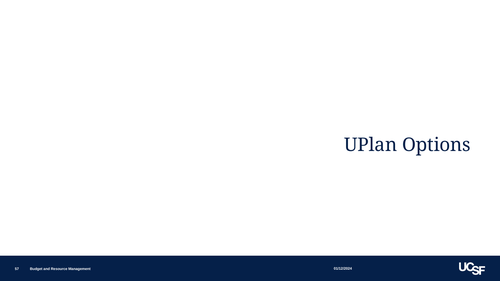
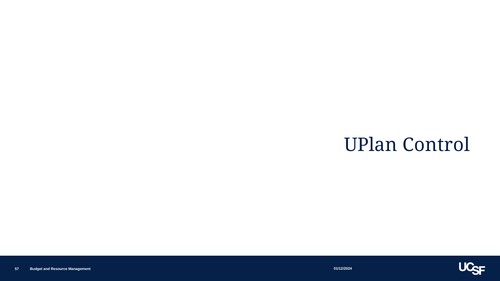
Options: Options -> Control (436, 145)
